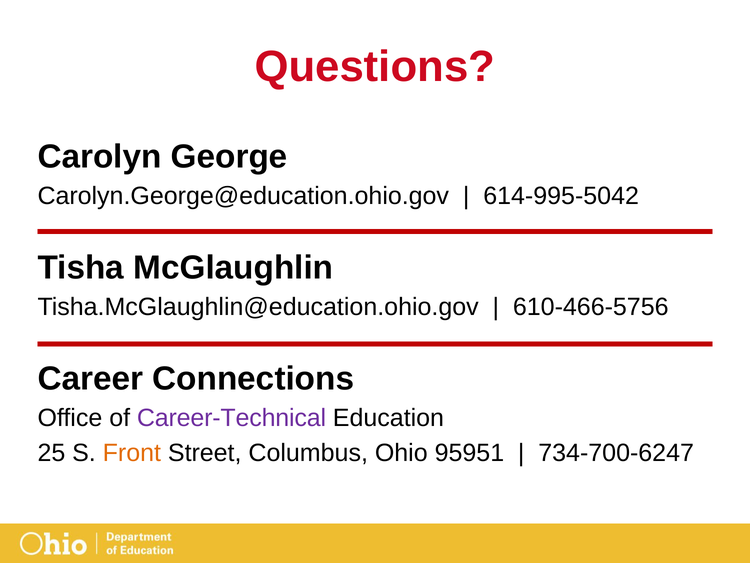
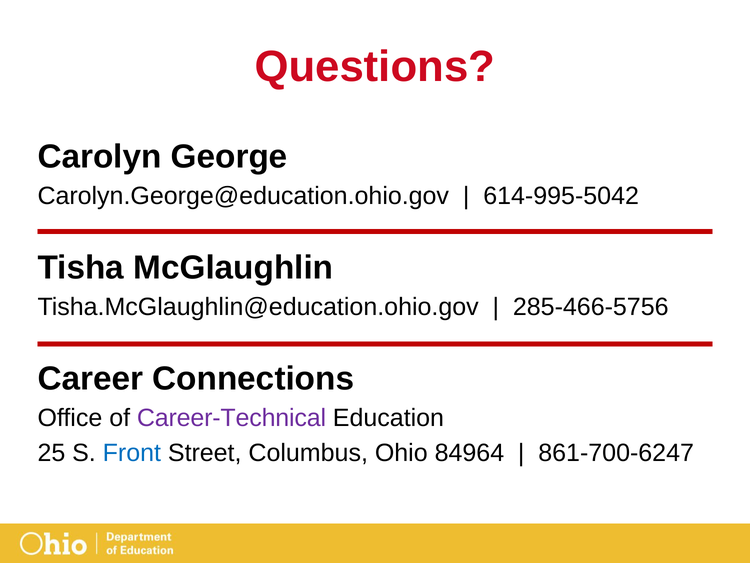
610-466-5756: 610-466-5756 -> 285-466-5756 (591, 307)
Front colour: orange -> blue (132, 453)
95951: 95951 -> 84964 (469, 453)
734-700-6247: 734-700-6247 -> 861-700-6247 (616, 453)
